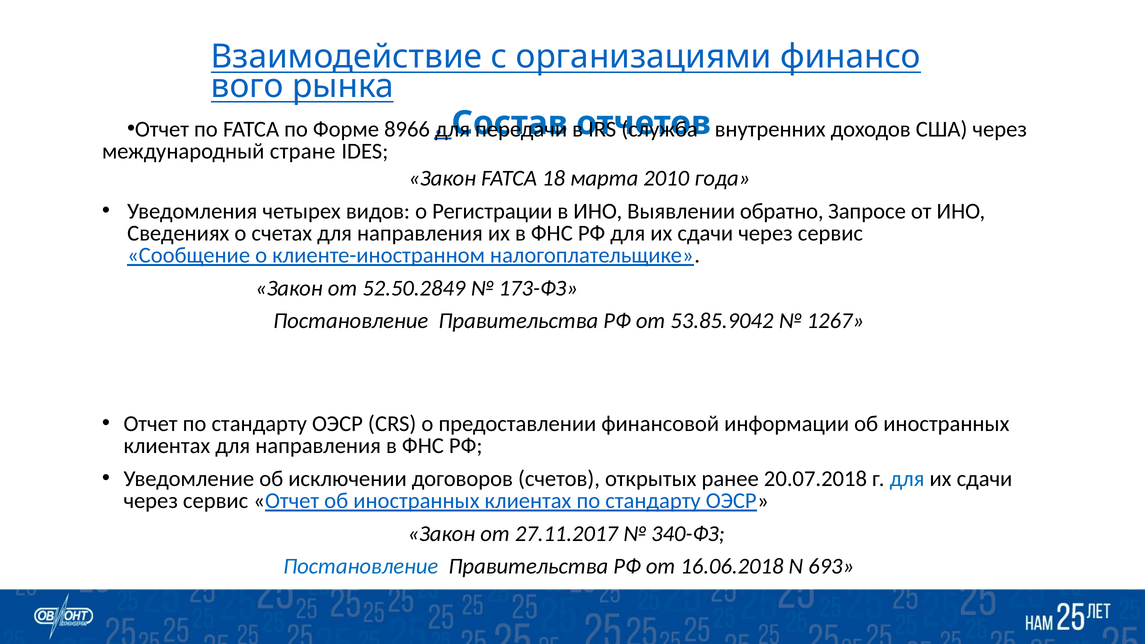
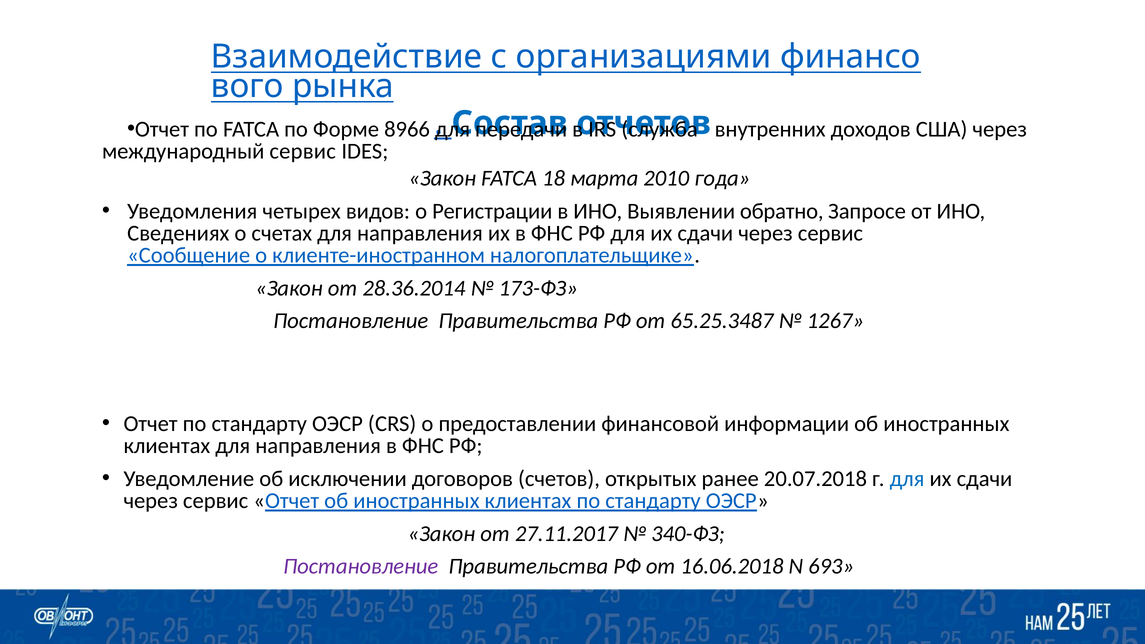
международный стране: стране -> сервис (303, 151)
52.50.2849: 52.50.2849 -> 28.36.2014 (414, 288)
53.85.9042: 53.85.9042 -> 65.25.3487 (722, 321)
Постановление colour: blue -> purple (361, 566)
